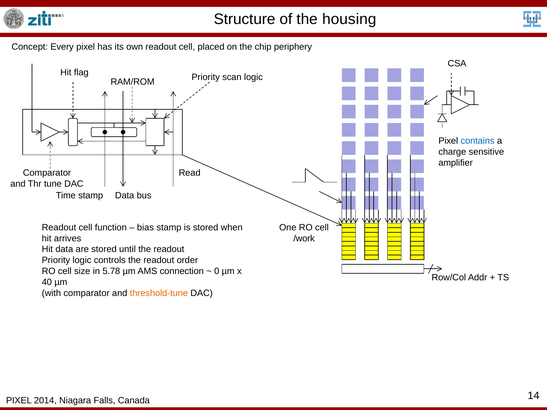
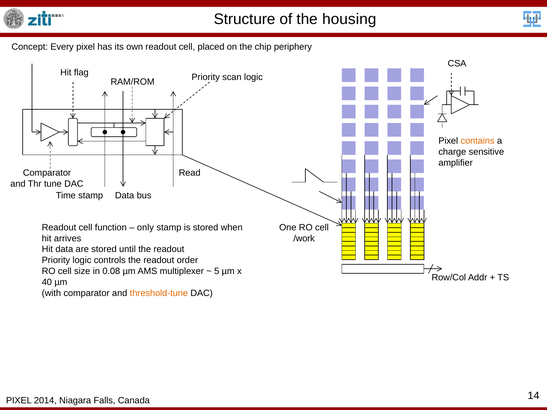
contains colour: blue -> orange (478, 141)
bias: bias -> only (145, 228)
5.78: 5.78 -> 0.08 (111, 271)
connection: connection -> multiplexer (182, 271)
0: 0 -> 5 (217, 271)
